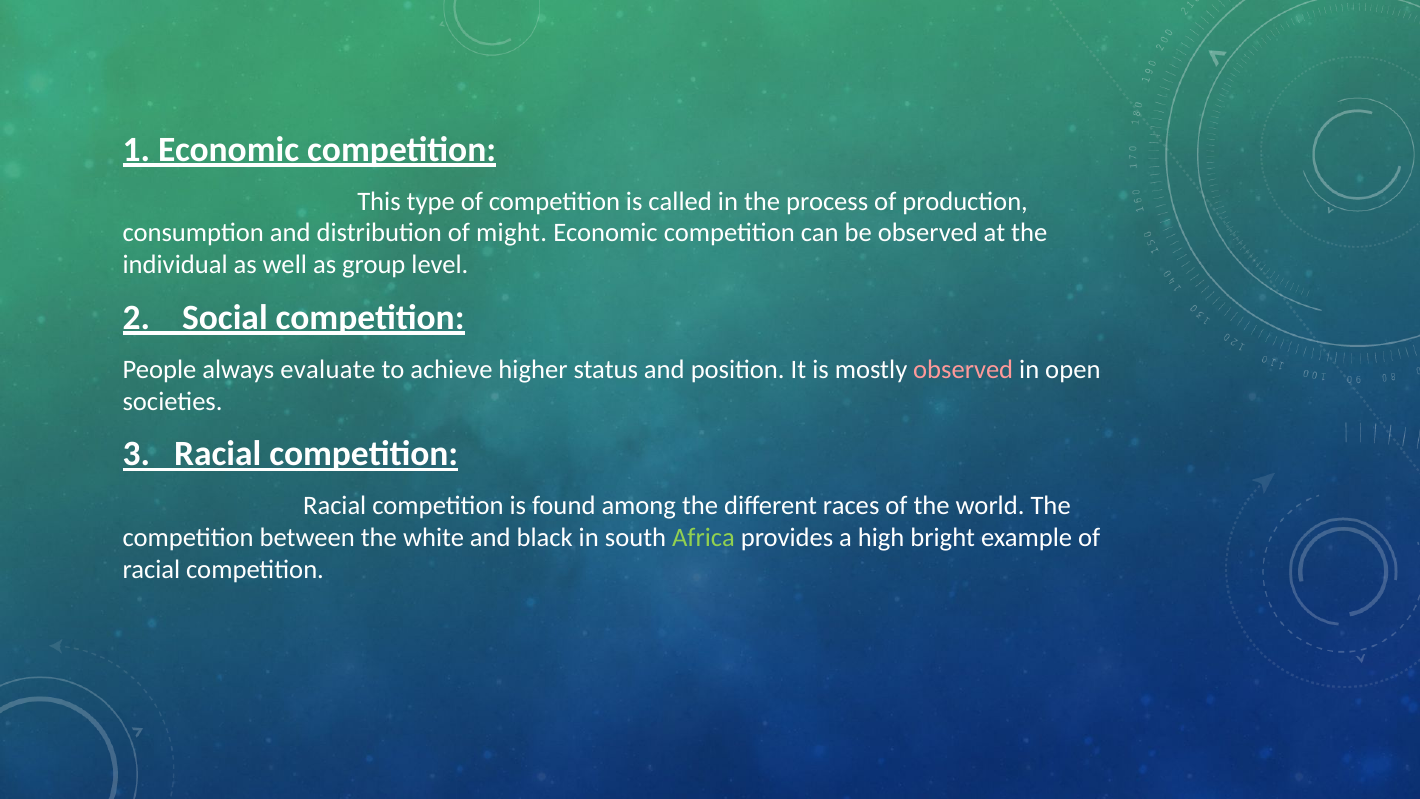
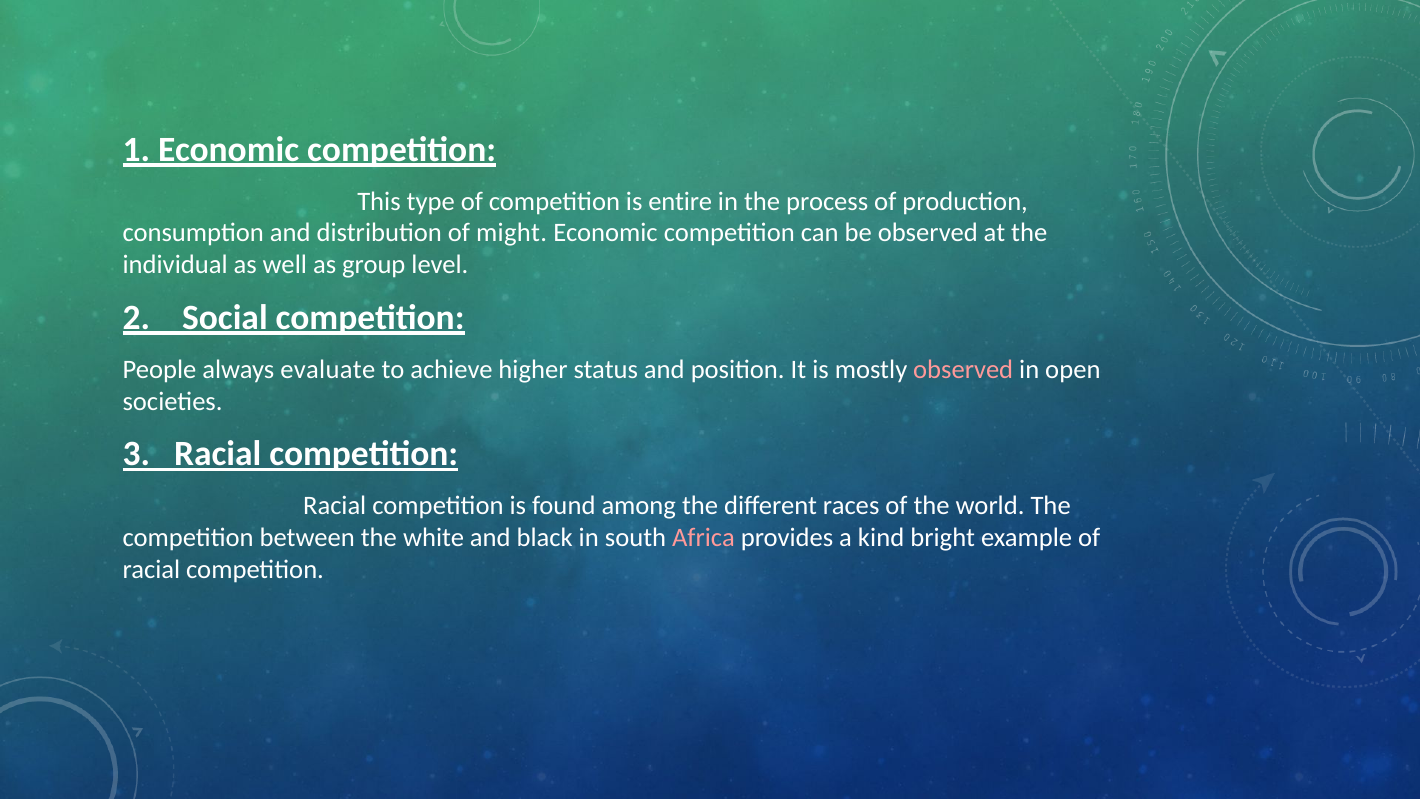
called: called -> entire (680, 201)
Africa colour: light green -> pink (703, 537)
high: high -> kind (881, 537)
